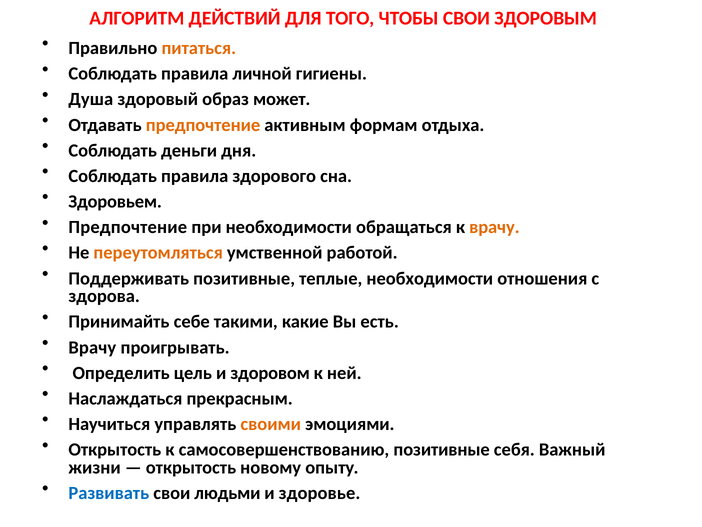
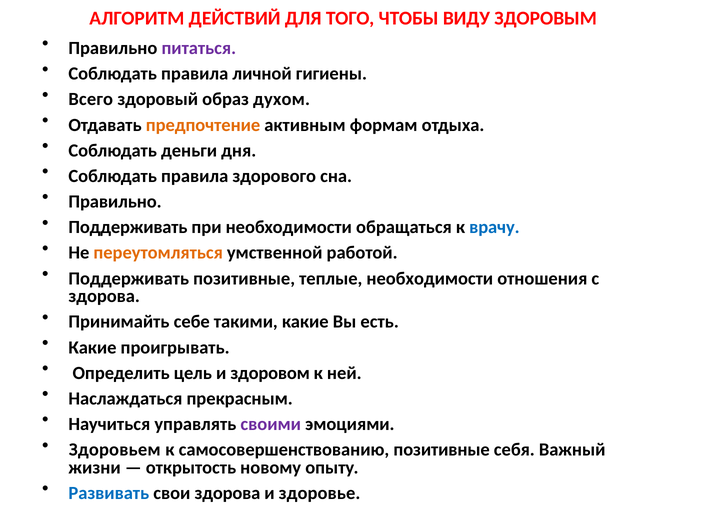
ЧТОБЫ СВОИ: СВОИ -> ВИДУ (466, 18)
питаться colour: orange -> purple (199, 48)
Душа: Душа -> Всего (91, 99)
может: может -> духом (282, 99)
Здоровьем: Здоровьем -> Правильно (115, 201)
Предпочтение: Предпочтение -> Поддерживать (128, 227)
врачу colour: orange -> blue (494, 227)
Врачу: Врачу -> Какие (92, 347)
своими colour: orange -> purple (271, 424)
Открытость: Открытость -> Здоровьем (115, 449)
свои людьми: людьми -> здорова (227, 493)
